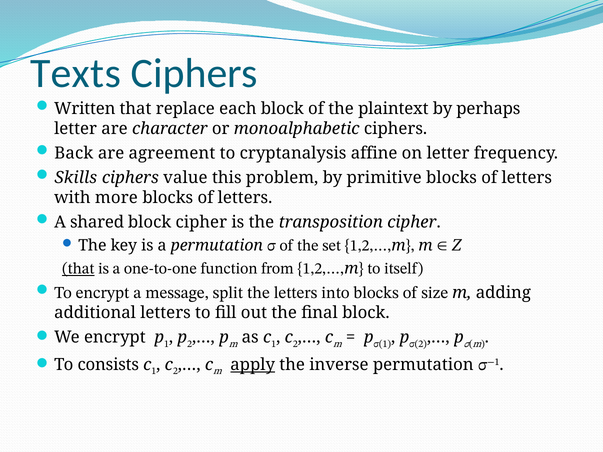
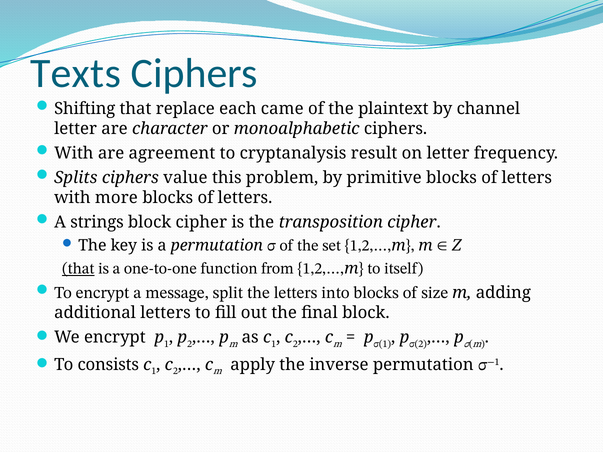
Written: Written -> Shifting (85, 109)
each block: block -> came (282, 109)
perhaps: perhaps -> channel (488, 109)
Back: Back -> With (74, 153)
affine: affine -> result (374, 153)
Skills: Skills -> Splits (76, 178)
shared: shared -> strings (97, 222)
apply underline: present -> none (253, 365)
